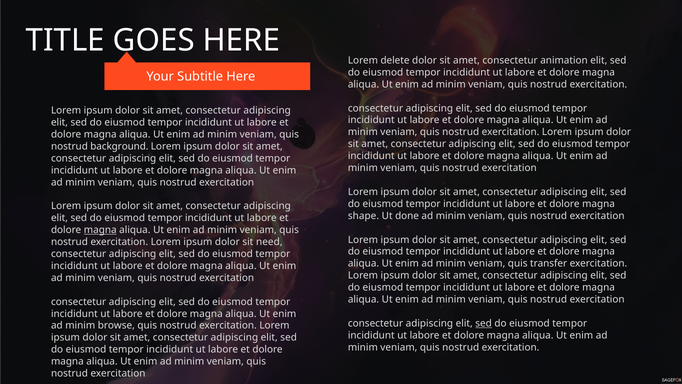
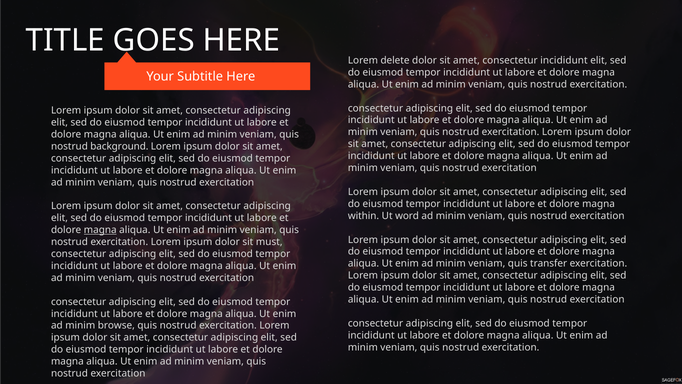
consectetur animation: animation -> incididunt (564, 60)
shape: shape -> within (364, 216)
done: done -> word (407, 216)
need: need -> must (269, 242)
sed underline: present -> none (484, 323)
